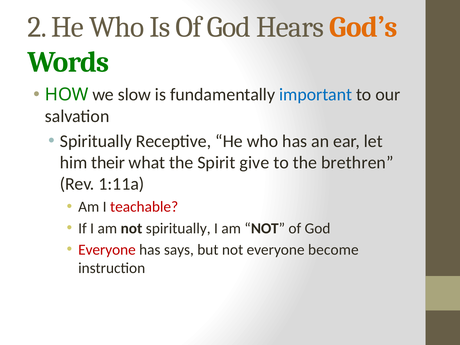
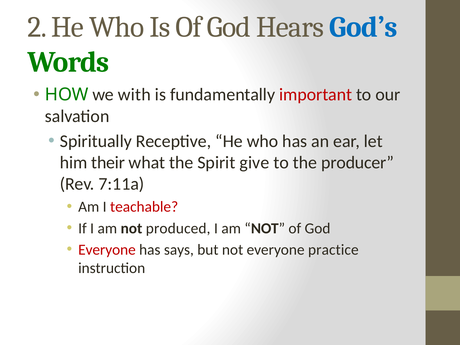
God’s colour: orange -> blue (363, 27)
slow: slow -> with (134, 95)
important colour: blue -> red (316, 95)
brethren: brethren -> producer (357, 163)
1:11a: 1:11a -> 7:11a (121, 184)
not spiritually: spiritually -> produced (178, 228)
become: become -> practice (333, 250)
